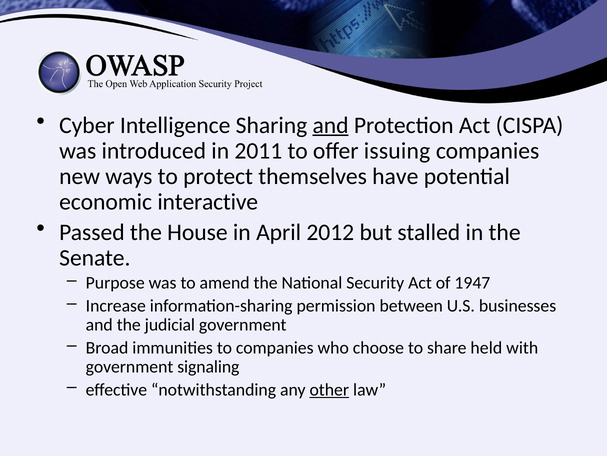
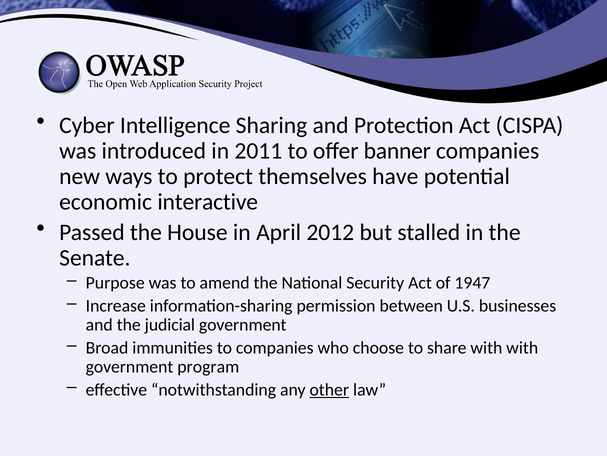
and underline: present -> none (331, 125)
issuing: issuing -> banner (397, 151)
share held: held -> with (486, 347)
signaling: signaling -> program (208, 366)
